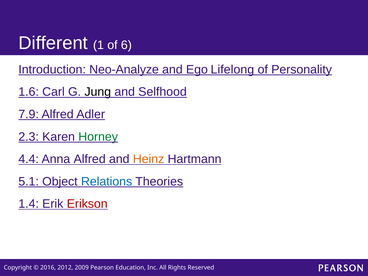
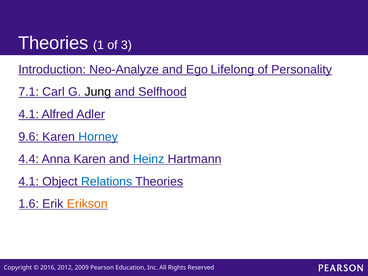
Different: Different -> Theories (53, 43)
6: 6 -> 3 (126, 45)
1.6: 1.6 -> 7.1 (29, 92)
7.9: 7.9 -> 4.1 (29, 114)
2.3: 2.3 -> 9.6 (29, 137)
Horney colour: green -> blue (98, 137)
Anna Alfred: Alfred -> Karen (90, 159)
Heinz colour: orange -> blue (149, 159)
5.1: 5.1 -> 4.1 (29, 181)
1.4: 1.4 -> 1.6 (29, 204)
Erikson colour: red -> orange (87, 204)
